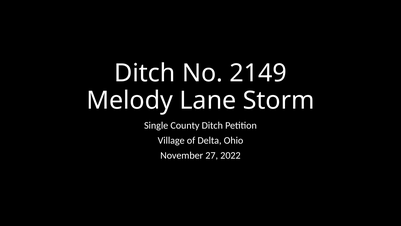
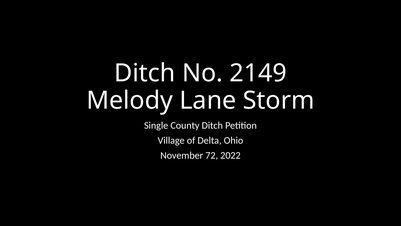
27: 27 -> 72 (212, 155)
